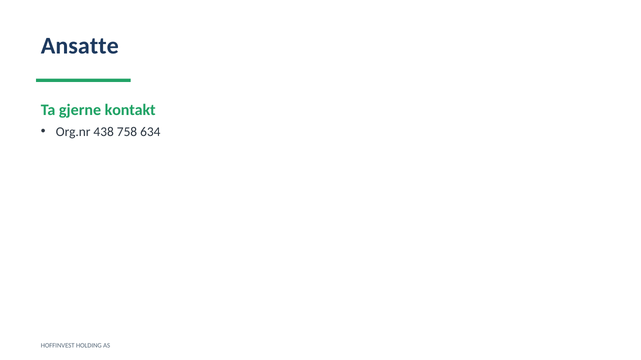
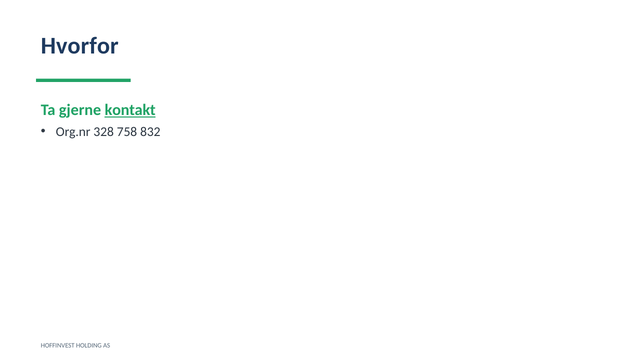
Ansatte: Ansatte -> Hvorfor (80, 46)
kontakt underline: none -> present (130, 110)
438: 438 -> 328 (104, 132)
634: 634 -> 832 (150, 132)
